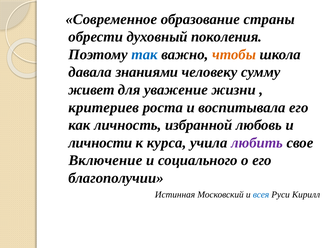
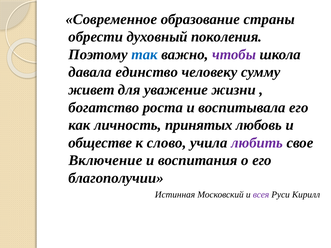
чтобы colour: orange -> purple (234, 55)
знаниями: знаниями -> единство (147, 72)
критериев: критериев -> богатство (104, 108)
избранной: избранной -> принятых (199, 125)
личности: личности -> обществе (100, 143)
курса: курса -> слово (167, 143)
социального: социального -> воспитания (198, 161)
всея colour: blue -> purple (261, 195)
